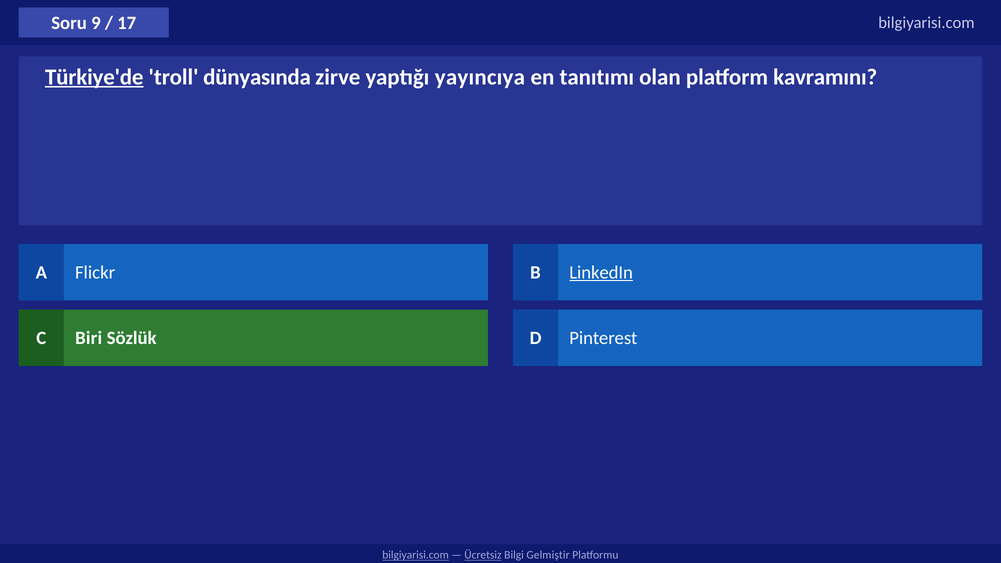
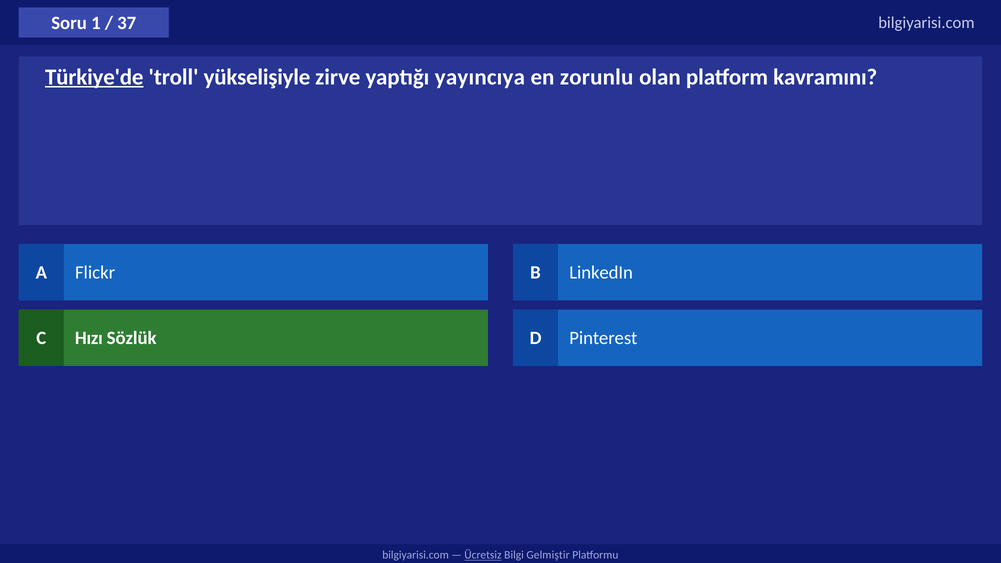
9: 9 -> 1 (96, 23)
17: 17 -> 37 (127, 23)
dünyasında: dünyasında -> yükselişiyle (257, 77)
tanıtımı: tanıtımı -> zorunlu (597, 77)
LinkedIn underline: present -> none (601, 272)
Biri: Biri -> Hızı (89, 338)
bilgiyarisi.com underline: present -> none (416, 555)
